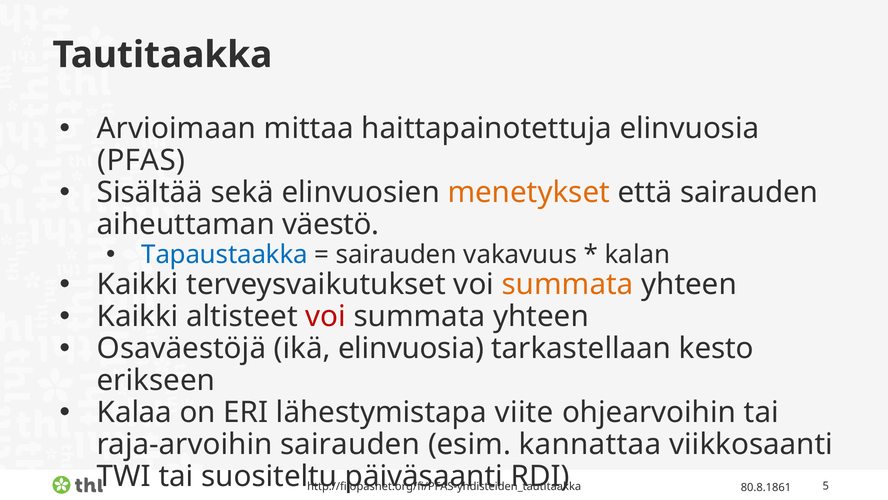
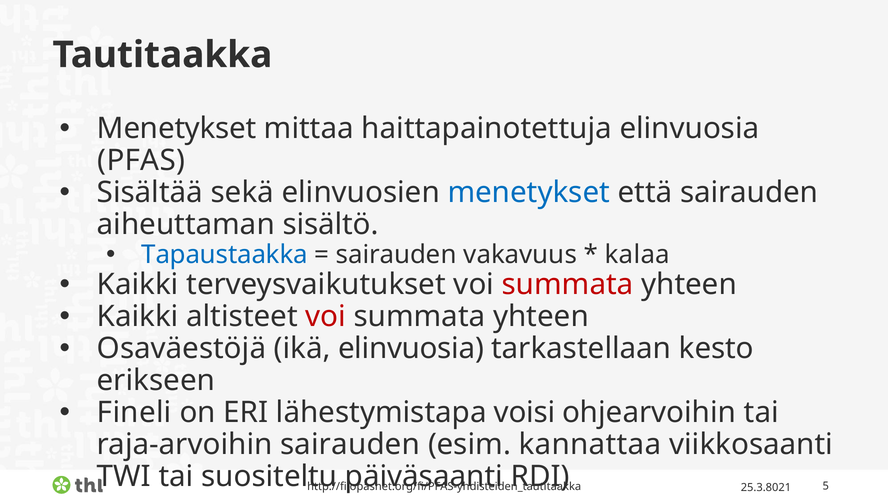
Arvioimaan: Arvioimaan -> Menetykset (177, 129)
menetykset colour: orange -> blue (529, 192)
väestö: väestö -> sisältö (331, 224)
kalan: kalan -> kalaa (637, 254)
summata colour: orange -> red (568, 284)
Kalaa: Kalaa -> Fineli (134, 412)
viite: viite -> voisi (525, 412)
80.8.1861: 80.8.1861 -> 25.3.8021 (766, 487)
